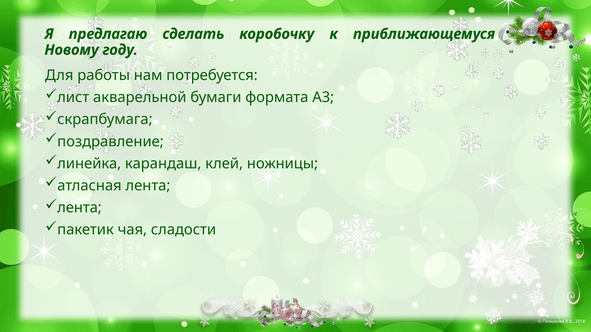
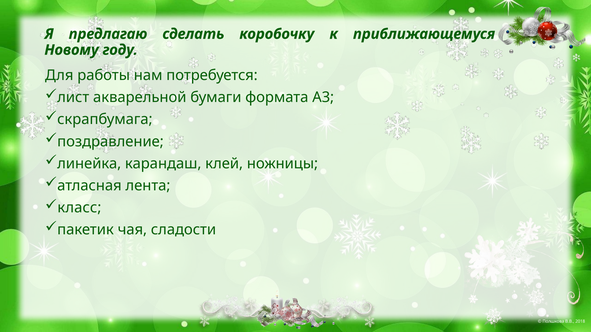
лента: лента -> класс (79, 208)
